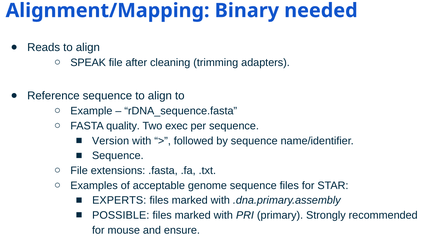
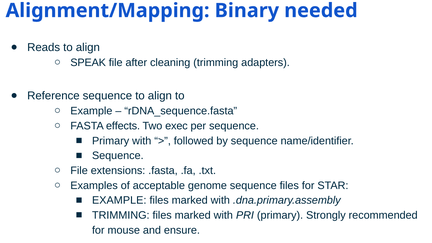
quality: quality -> effects (123, 126)
Version: Version -> Primary (111, 141)
EXPERTS: EXPERTS -> EXAMPLE (119, 200)
POSSIBLE: POSSIBLE -> TRIMMING (121, 215)
